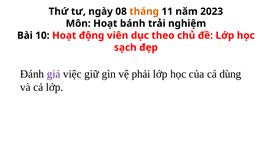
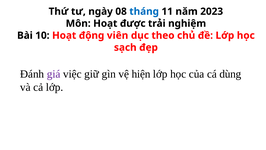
tháng colour: orange -> blue (144, 11)
bánh: bánh -> được (133, 23)
phải: phải -> hiện (141, 74)
